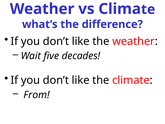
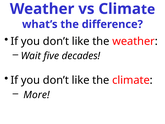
From: From -> More (37, 95)
